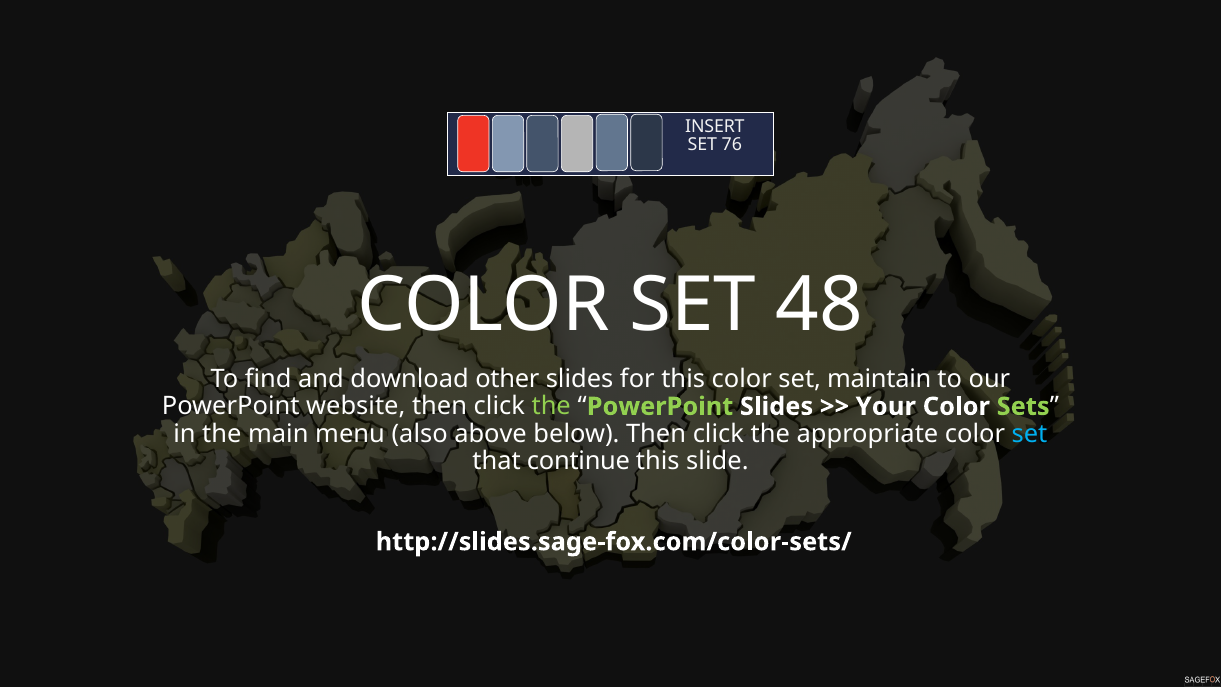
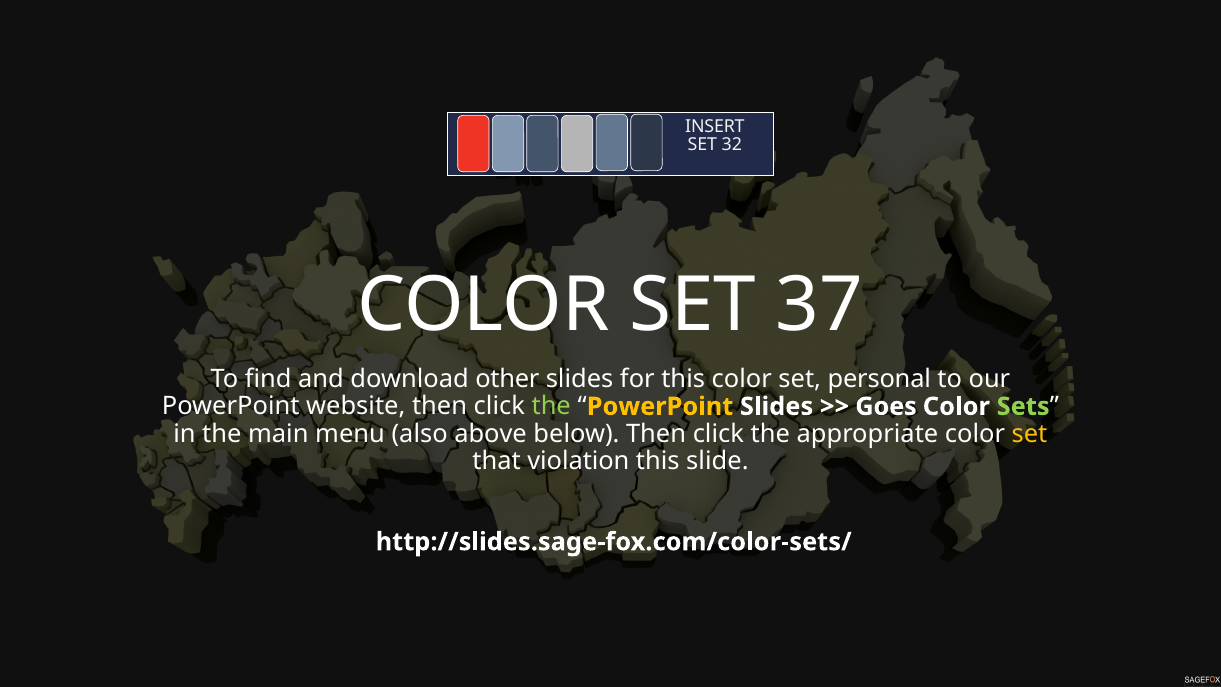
76: 76 -> 32 (732, 145)
48: 48 -> 37 (820, 305)
maintain: maintain -> personal (879, 379)
PowerPoint colour: light green -> yellow (660, 406)
Your: Your -> Goes (886, 406)
set colour: light blue -> yellow (1030, 434)
continue: continue -> violation (578, 461)
